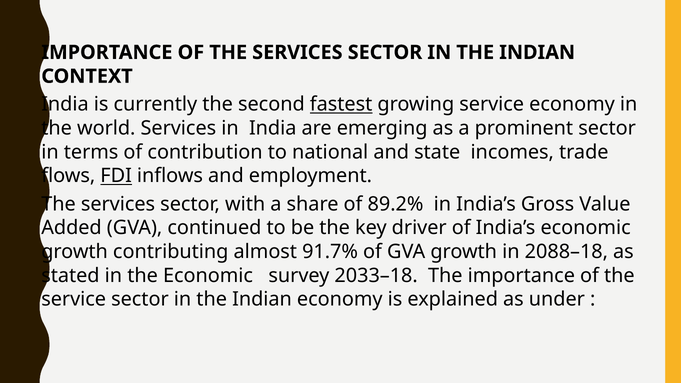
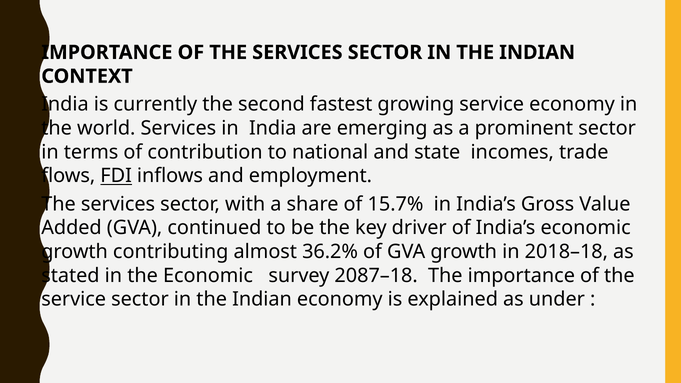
fastest underline: present -> none (341, 104)
89.2%: 89.2% -> 15.7% (395, 204)
91.7%: 91.7% -> 36.2% (330, 252)
2088–18: 2088–18 -> 2018–18 (566, 252)
2033–18: 2033–18 -> 2087–18 (376, 276)
